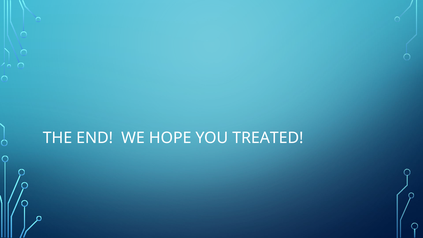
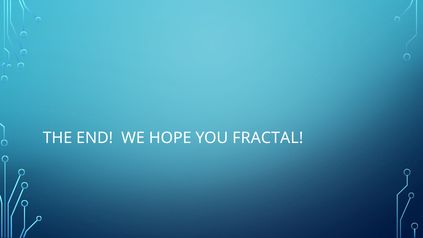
TREATED: TREATED -> FRACTAL (268, 138)
